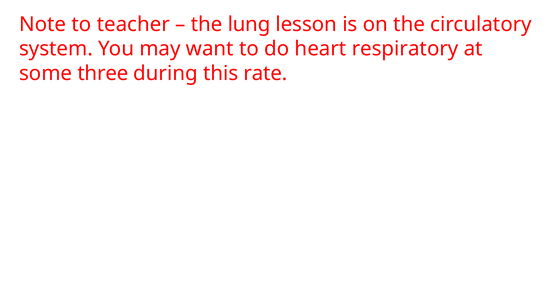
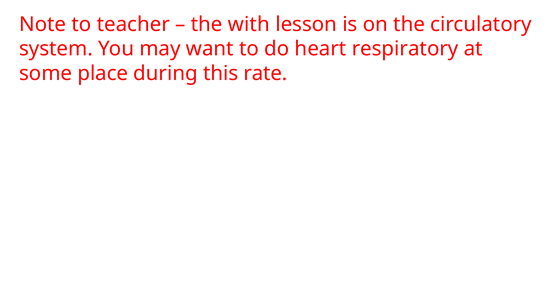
lung: lung -> with (249, 24)
three: three -> place (103, 74)
